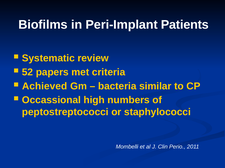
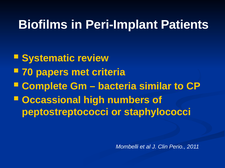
52: 52 -> 70 (27, 72)
Achieved: Achieved -> Complete (45, 86)
